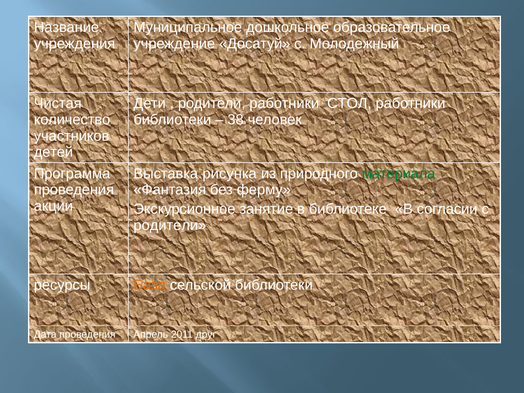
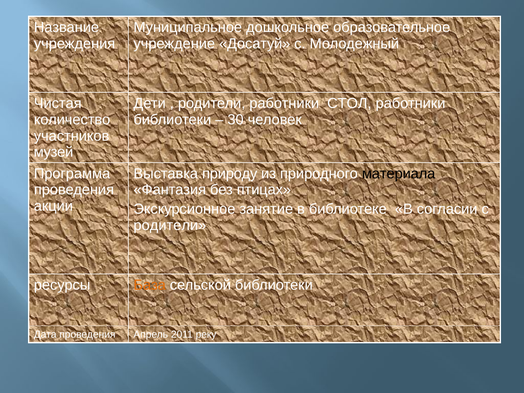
38: 38 -> 30 (236, 120)
детей: детей -> музей (53, 152)
рисунка: рисунка -> природу (230, 174)
материала colour: green -> black (399, 174)
ферму: ферму -> птицах (264, 190)
друг: друг -> реку (206, 334)
